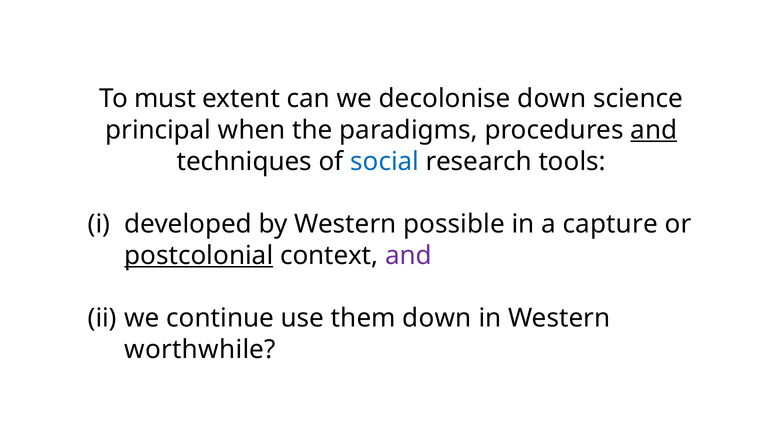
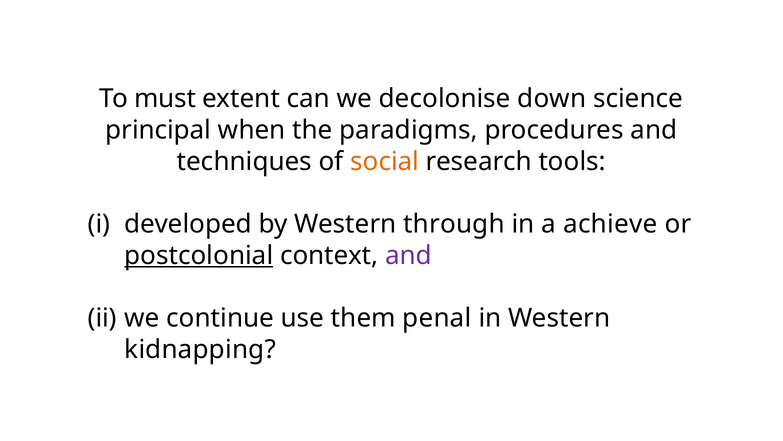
and underline: present -> none (654, 130)
social colour: blue -> orange (385, 161)
possible: possible -> through (454, 224)
capture: capture -> achieve (610, 224)
them down: down -> penal (437, 318)
worthwhile: worthwhile -> kidnapping (200, 349)
